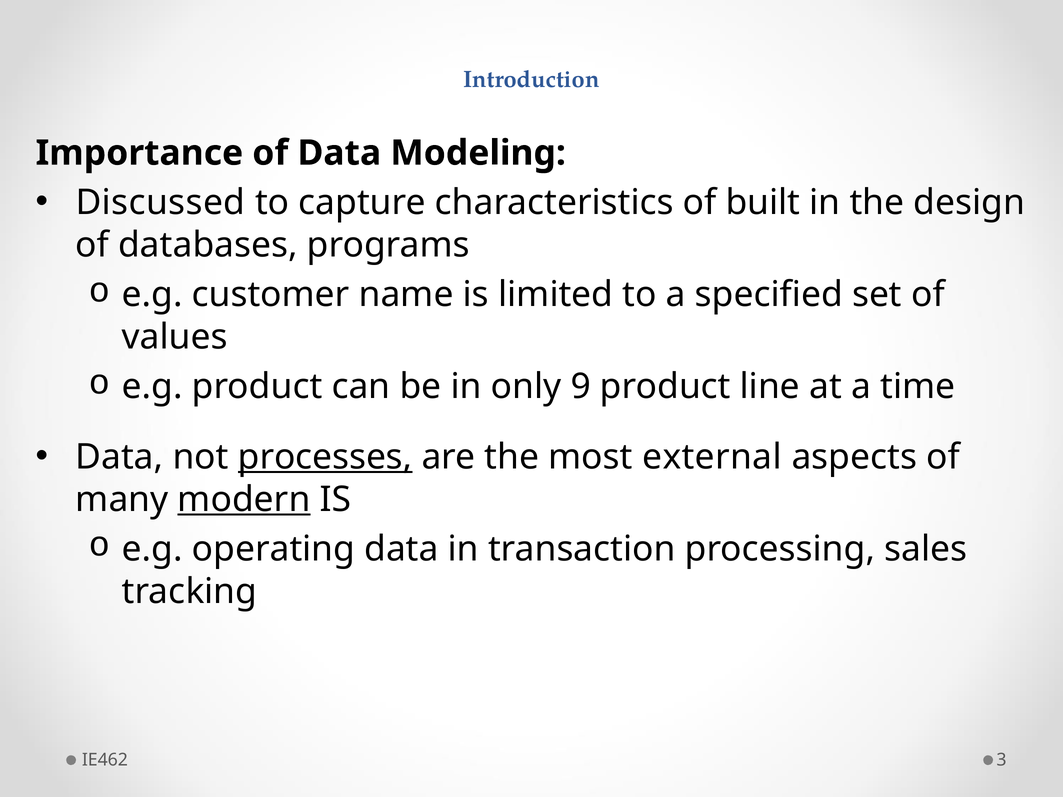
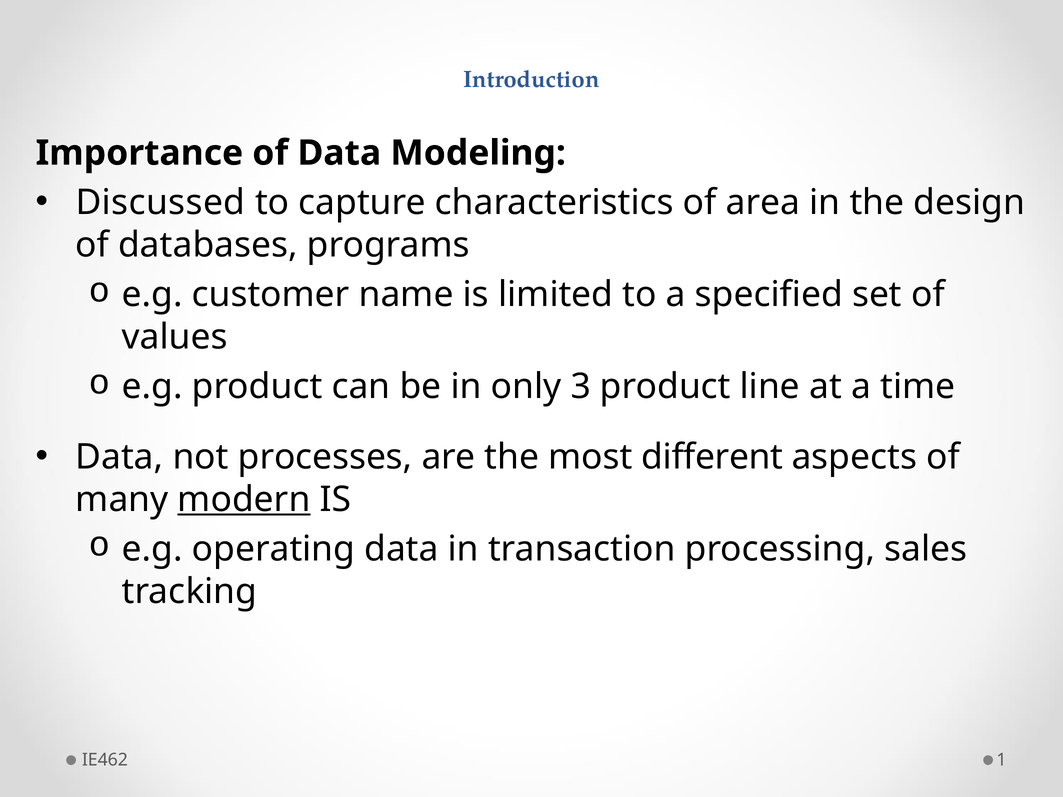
built: built -> area (763, 203)
9: 9 -> 3 (581, 387)
processes underline: present -> none (325, 457)
external: external -> different (712, 457)
3: 3 -> 1 (1001, 760)
